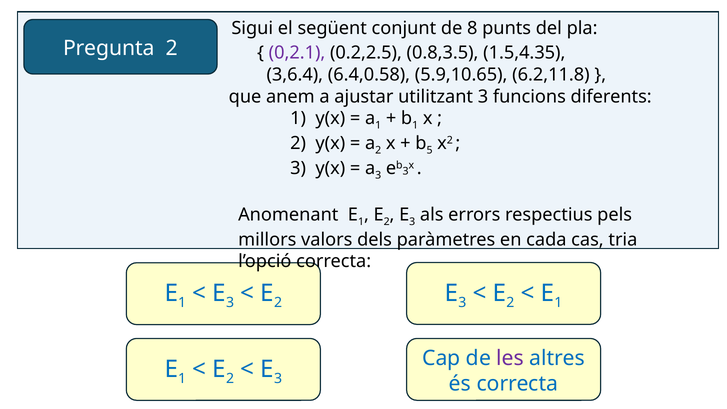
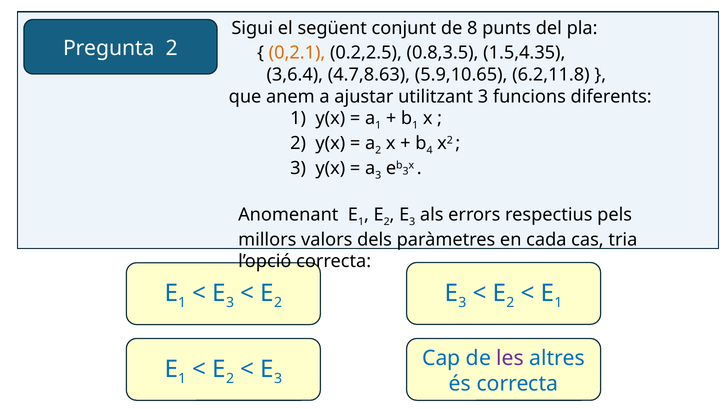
0,2.1 colour: purple -> orange (297, 53)
6.4,0.58: 6.4,0.58 -> 4.7,8.63 (369, 75)
5: 5 -> 4 (430, 150)
